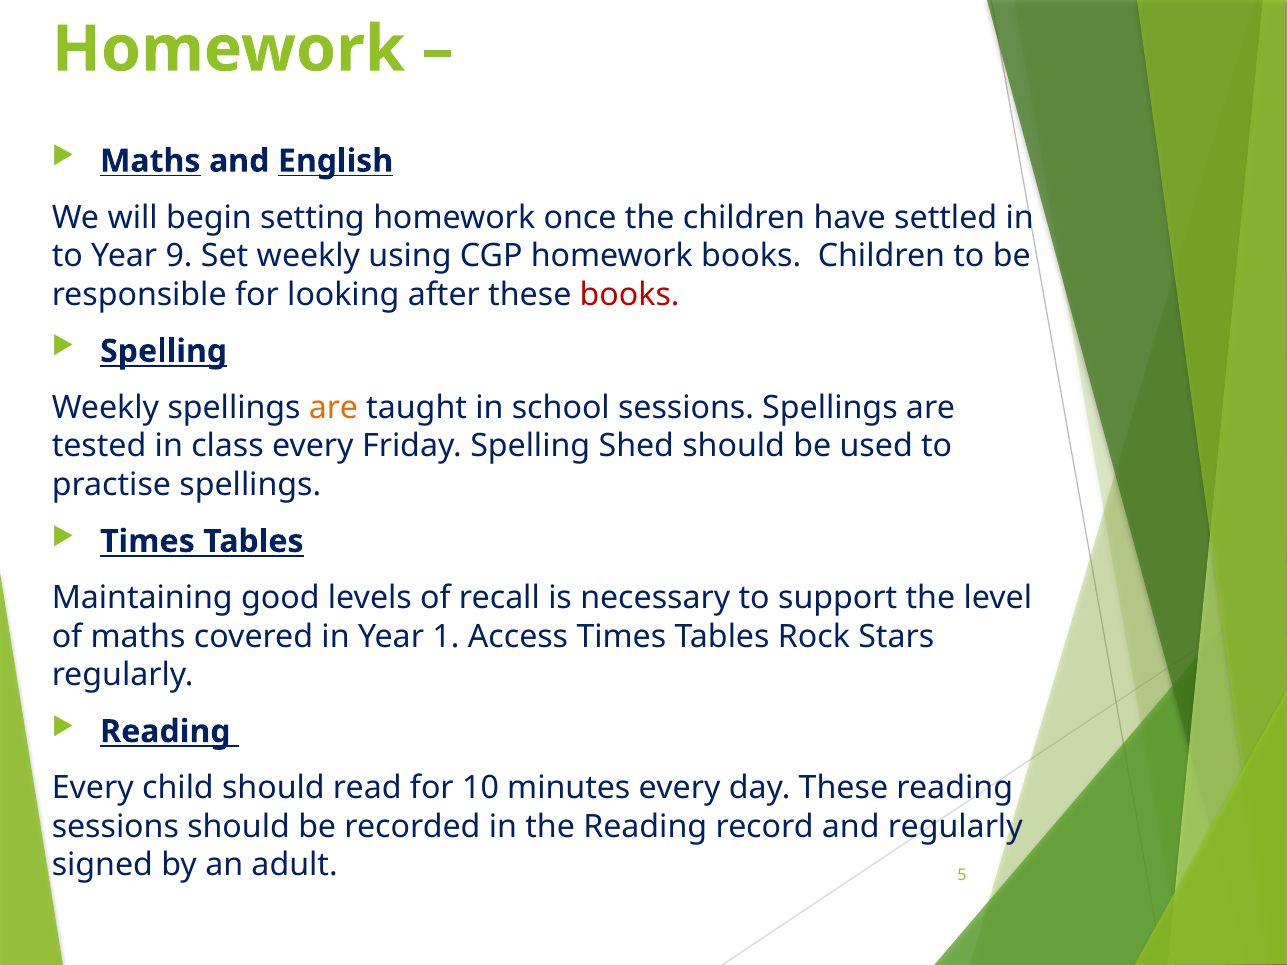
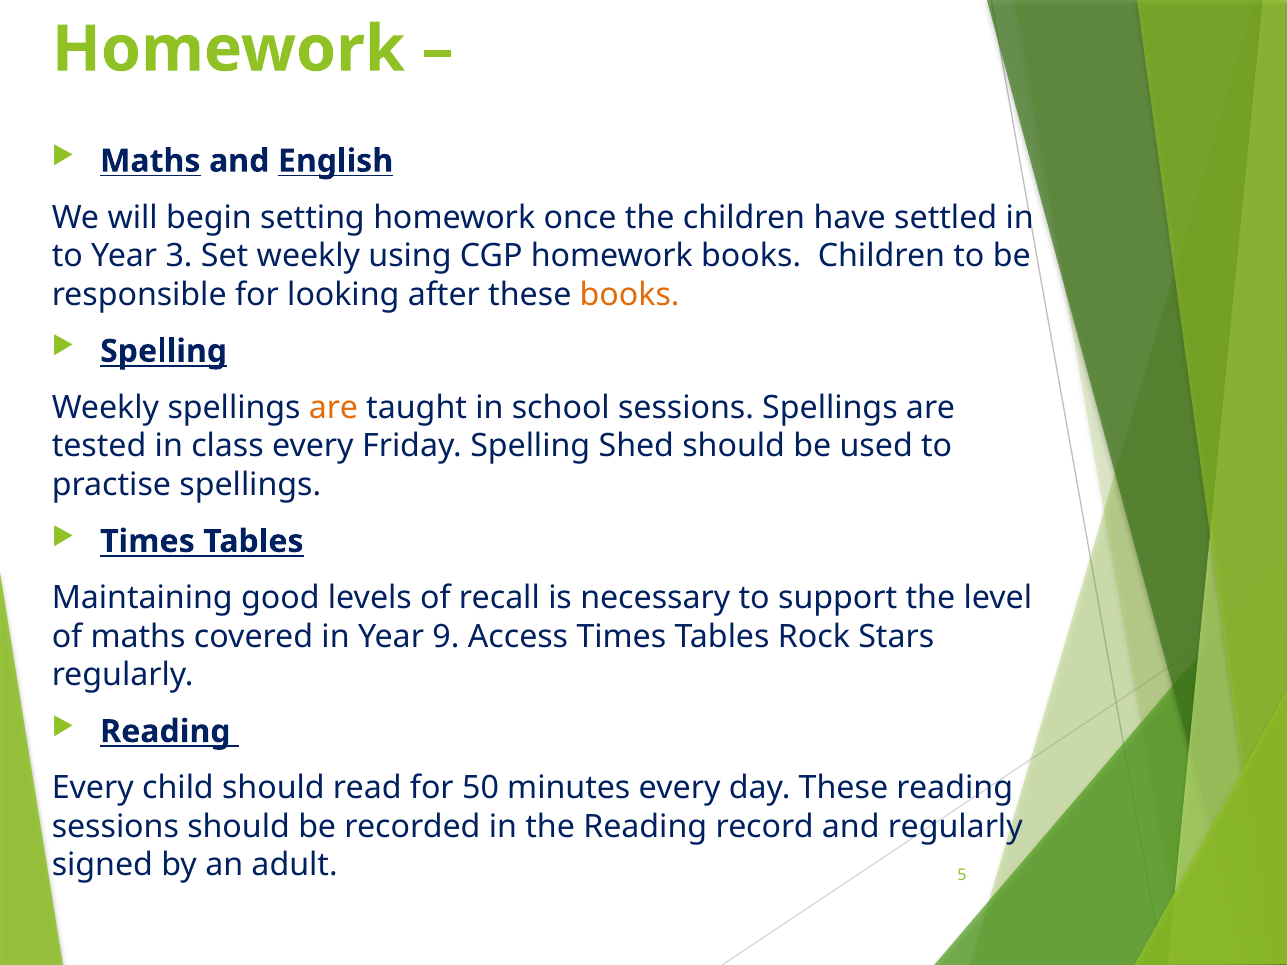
9: 9 -> 3 (179, 256)
books colour: red -> orange (630, 295)
1: 1 -> 9 (446, 637)
10: 10 -> 50 (481, 788)
